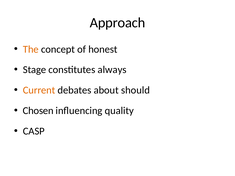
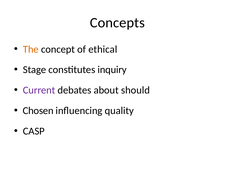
Approach: Approach -> Concepts (117, 23)
honest: honest -> ethical (103, 49)
always: always -> inquiry (112, 70)
Current colour: orange -> purple (39, 90)
